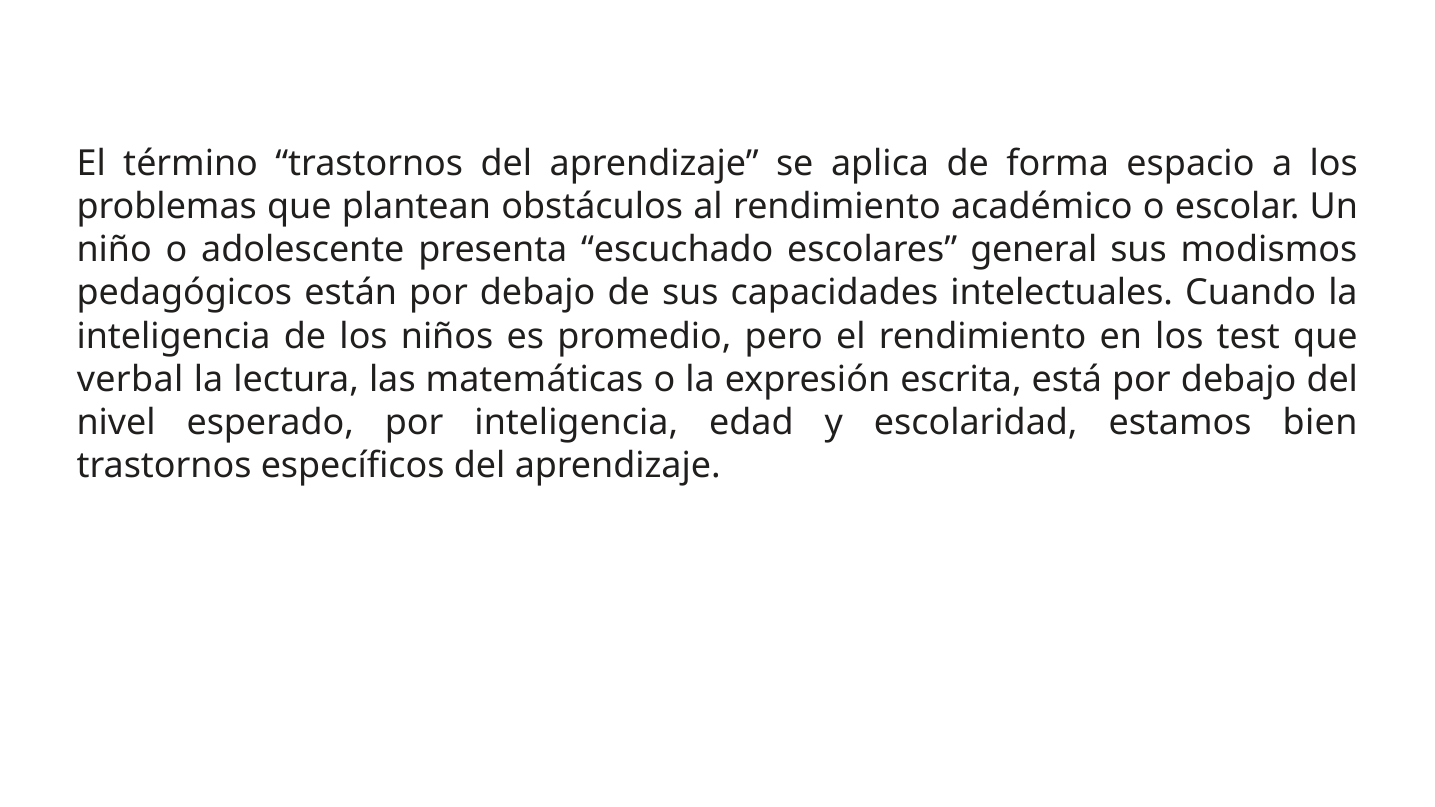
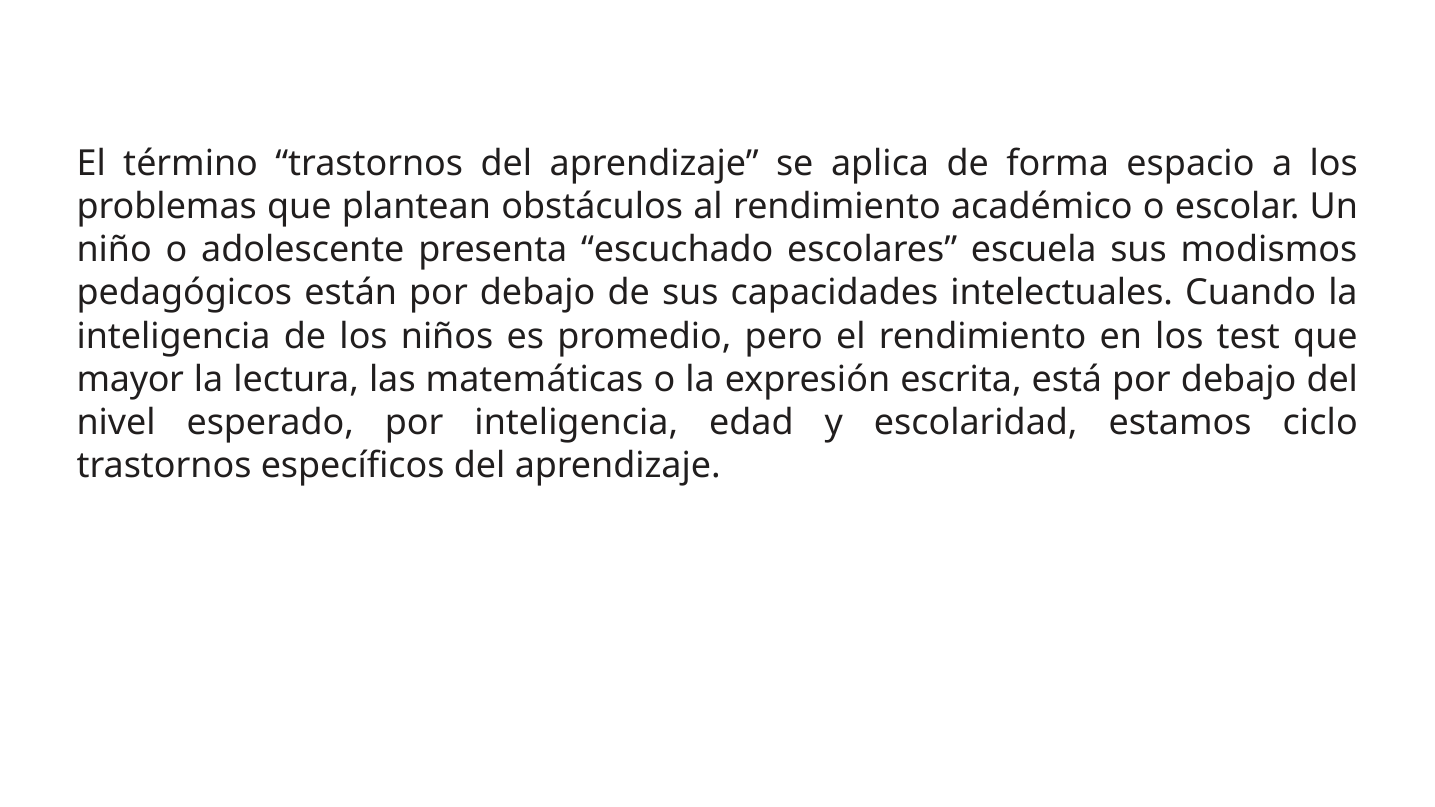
general: general -> escuela (1034, 250)
verbal: verbal -> mayor (130, 379)
bien: bien -> ciclo (1320, 422)
